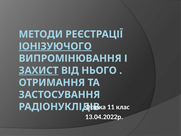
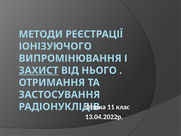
ІОНІЗУЮЧОГО underline: present -> none (55, 46)
